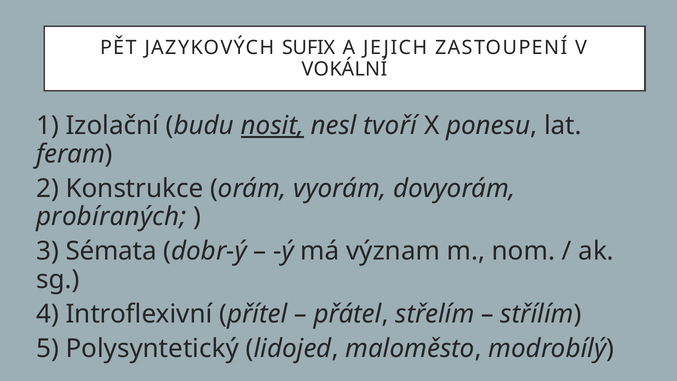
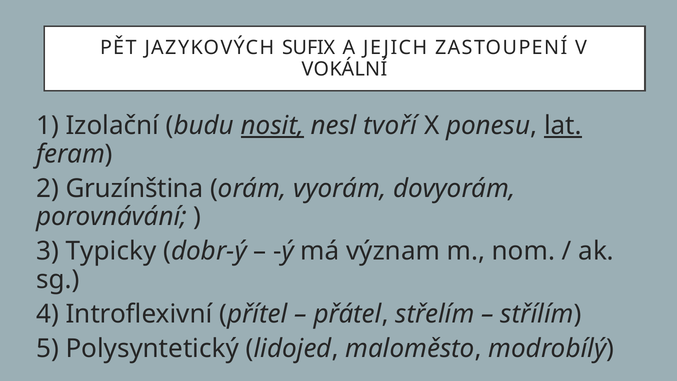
lat underline: none -> present (563, 126)
Konstrukce: Konstrukce -> Gruzínština (135, 188)
probíraných: probíraných -> porovnávání (111, 217)
Sémata: Sémata -> Typicky (111, 251)
